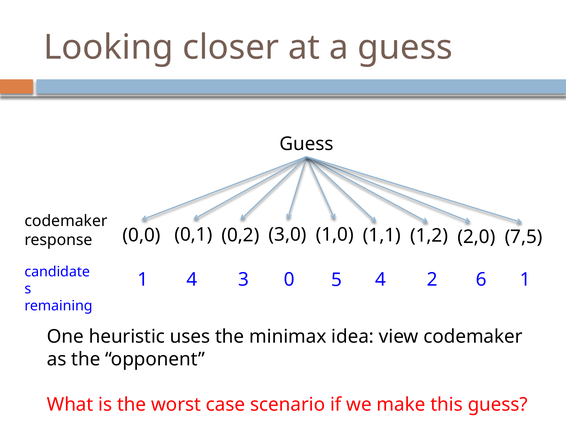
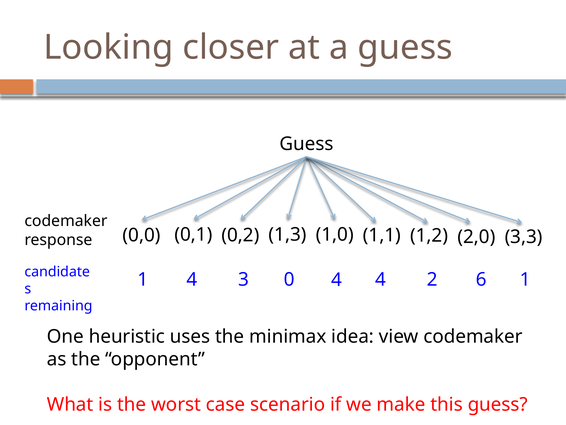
3,0: 3,0 -> 1,3 (288, 234)
7,5: 7,5 -> 3,3 (524, 237)
0 5: 5 -> 4 (336, 280)
